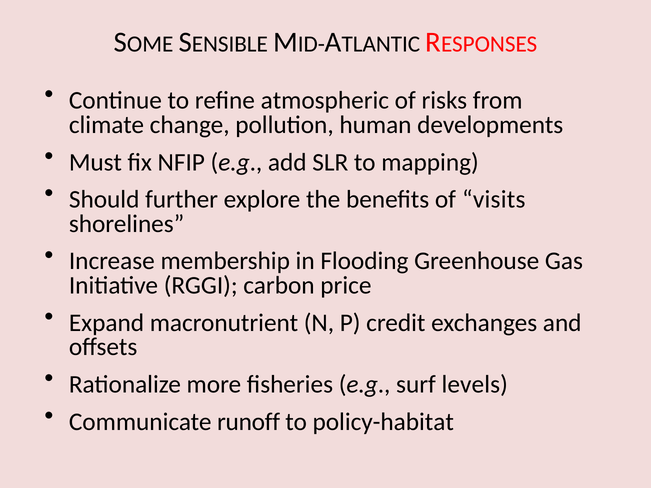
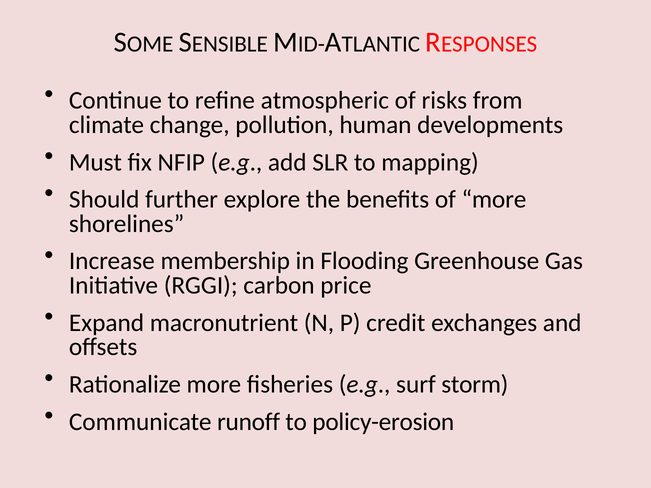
of visits: visits -> more (494, 200)
levels: levels -> storm (475, 385)
policy-habitat: policy-habitat -> policy-erosion (383, 422)
